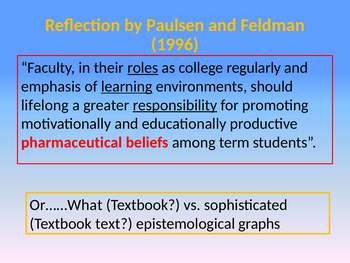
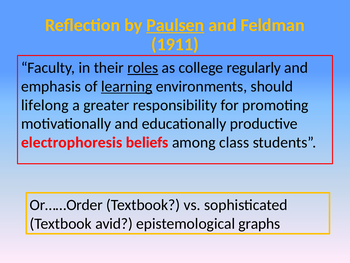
Paulsen underline: none -> present (175, 25)
1996: 1996 -> 1911 (175, 44)
responsibility underline: present -> none (175, 105)
pharmaceutical: pharmaceutical -> electrophoresis (72, 142)
term: term -> class (234, 142)
Or……What: Or……What -> Or……Order (66, 205)
text: text -> avid (114, 223)
